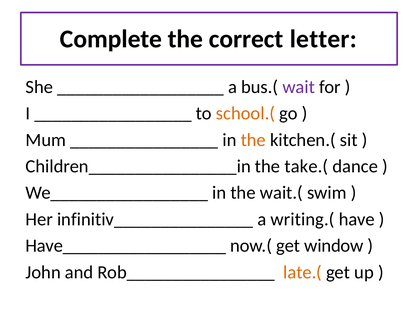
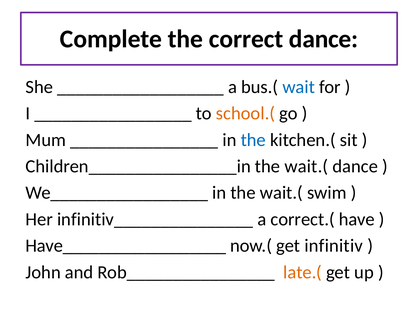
correct letter: letter -> dance (324, 39)
wait colour: purple -> blue (299, 87)
the colour: orange -> blue (253, 140)
Children________________in the take.(: take.( -> wait.( (306, 166)
writing.(: writing.( -> correct.( (303, 219)
window: window -> infinitiv (334, 245)
